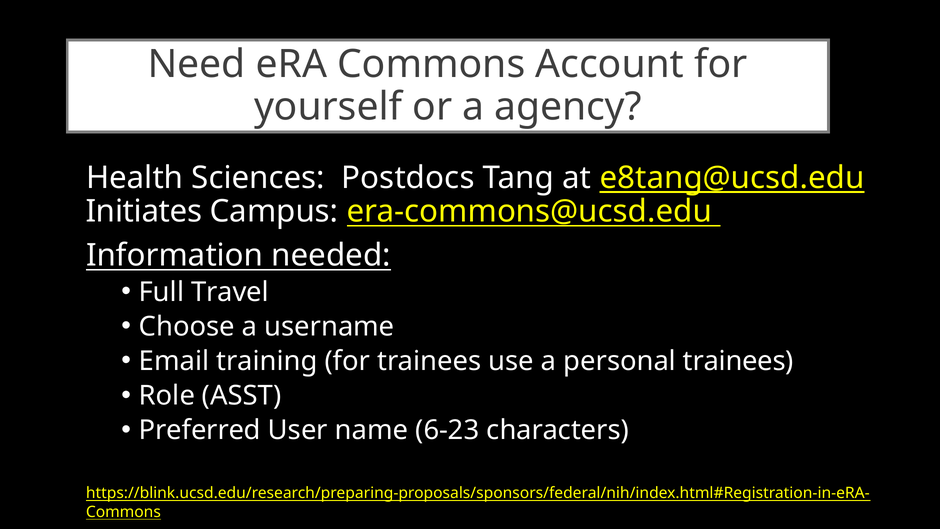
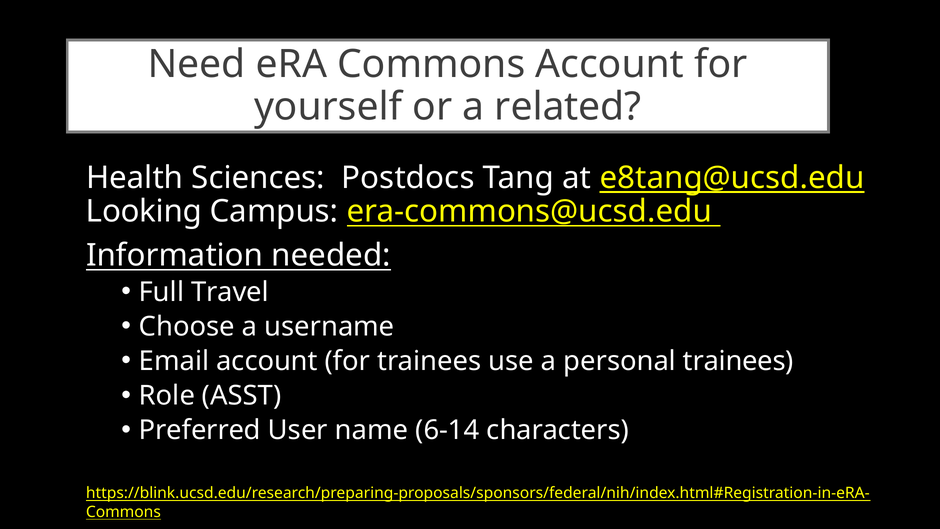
agency: agency -> related (568, 107)
Initiates: Initiates -> Looking (144, 212)
Email training: training -> account (267, 361)
6-23: 6-23 -> 6-14 (447, 430)
